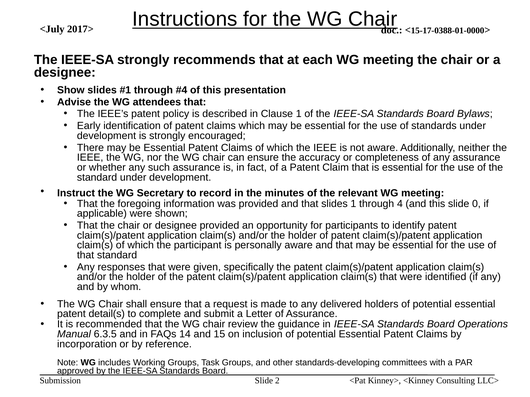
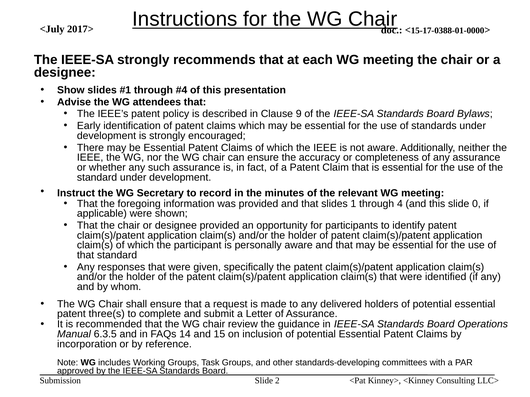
Clause 1: 1 -> 9 (299, 114)
detail(s: detail(s -> three(s (107, 314)
